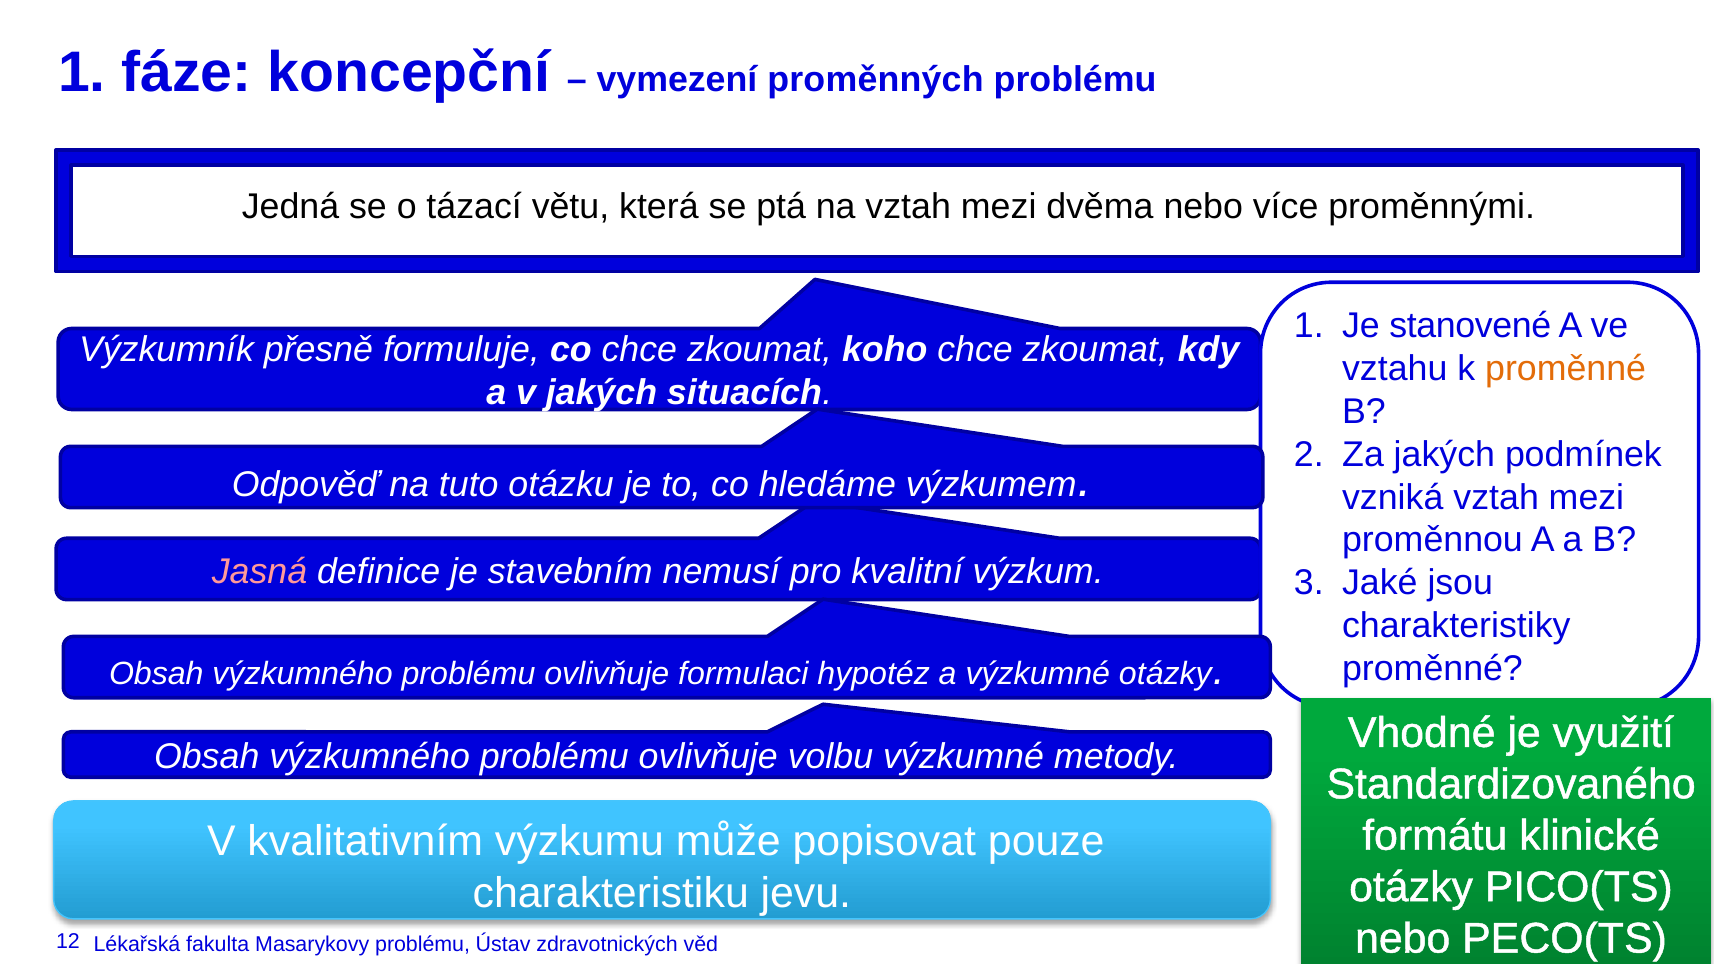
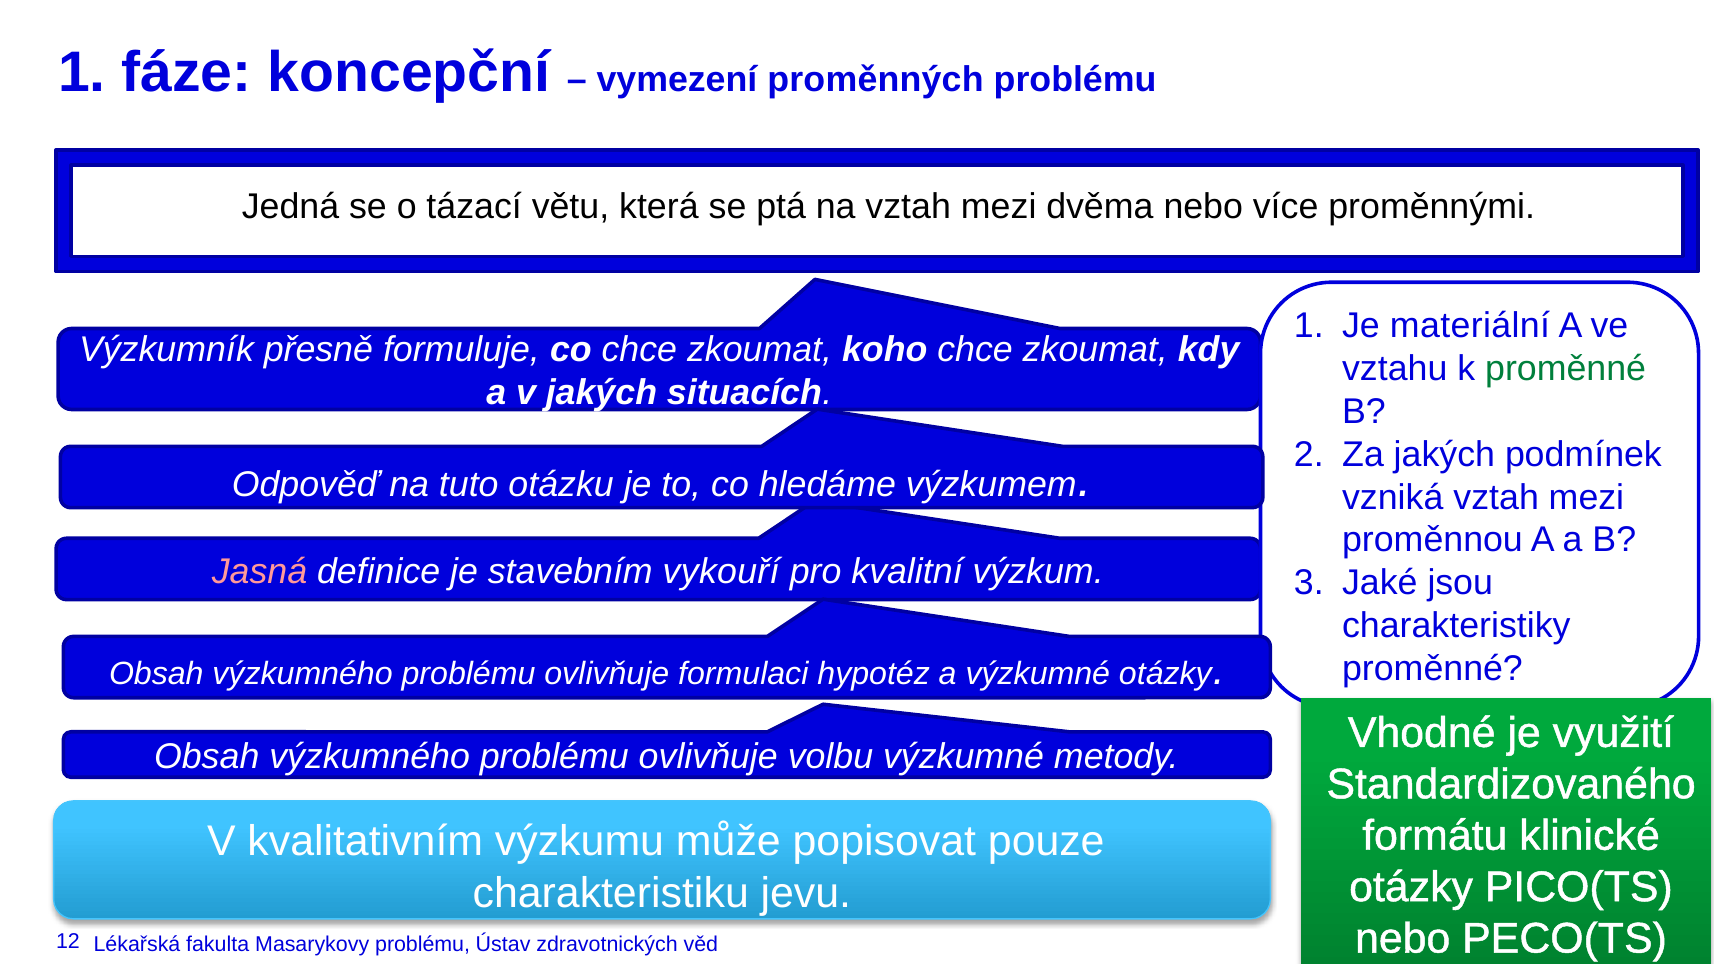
stanovené: stanovené -> materiální (1470, 326)
proměnné colour: orange -> green (1566, 369)
nemusí: nemusí -> vykouří (721, 571)
